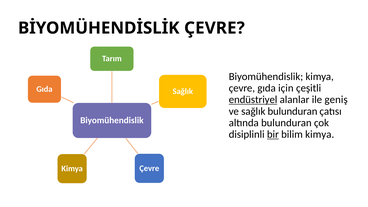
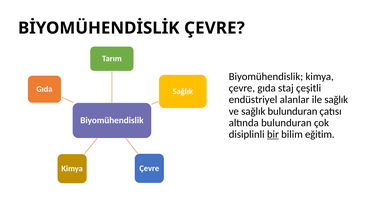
için: için -> staj (286, 88)
endüstriyel underline: present -> none (253, 100)
ile geniş: geniş -> sağlık (336, 100)
bilim kimya: kimya -> eğitim (320, 134)
